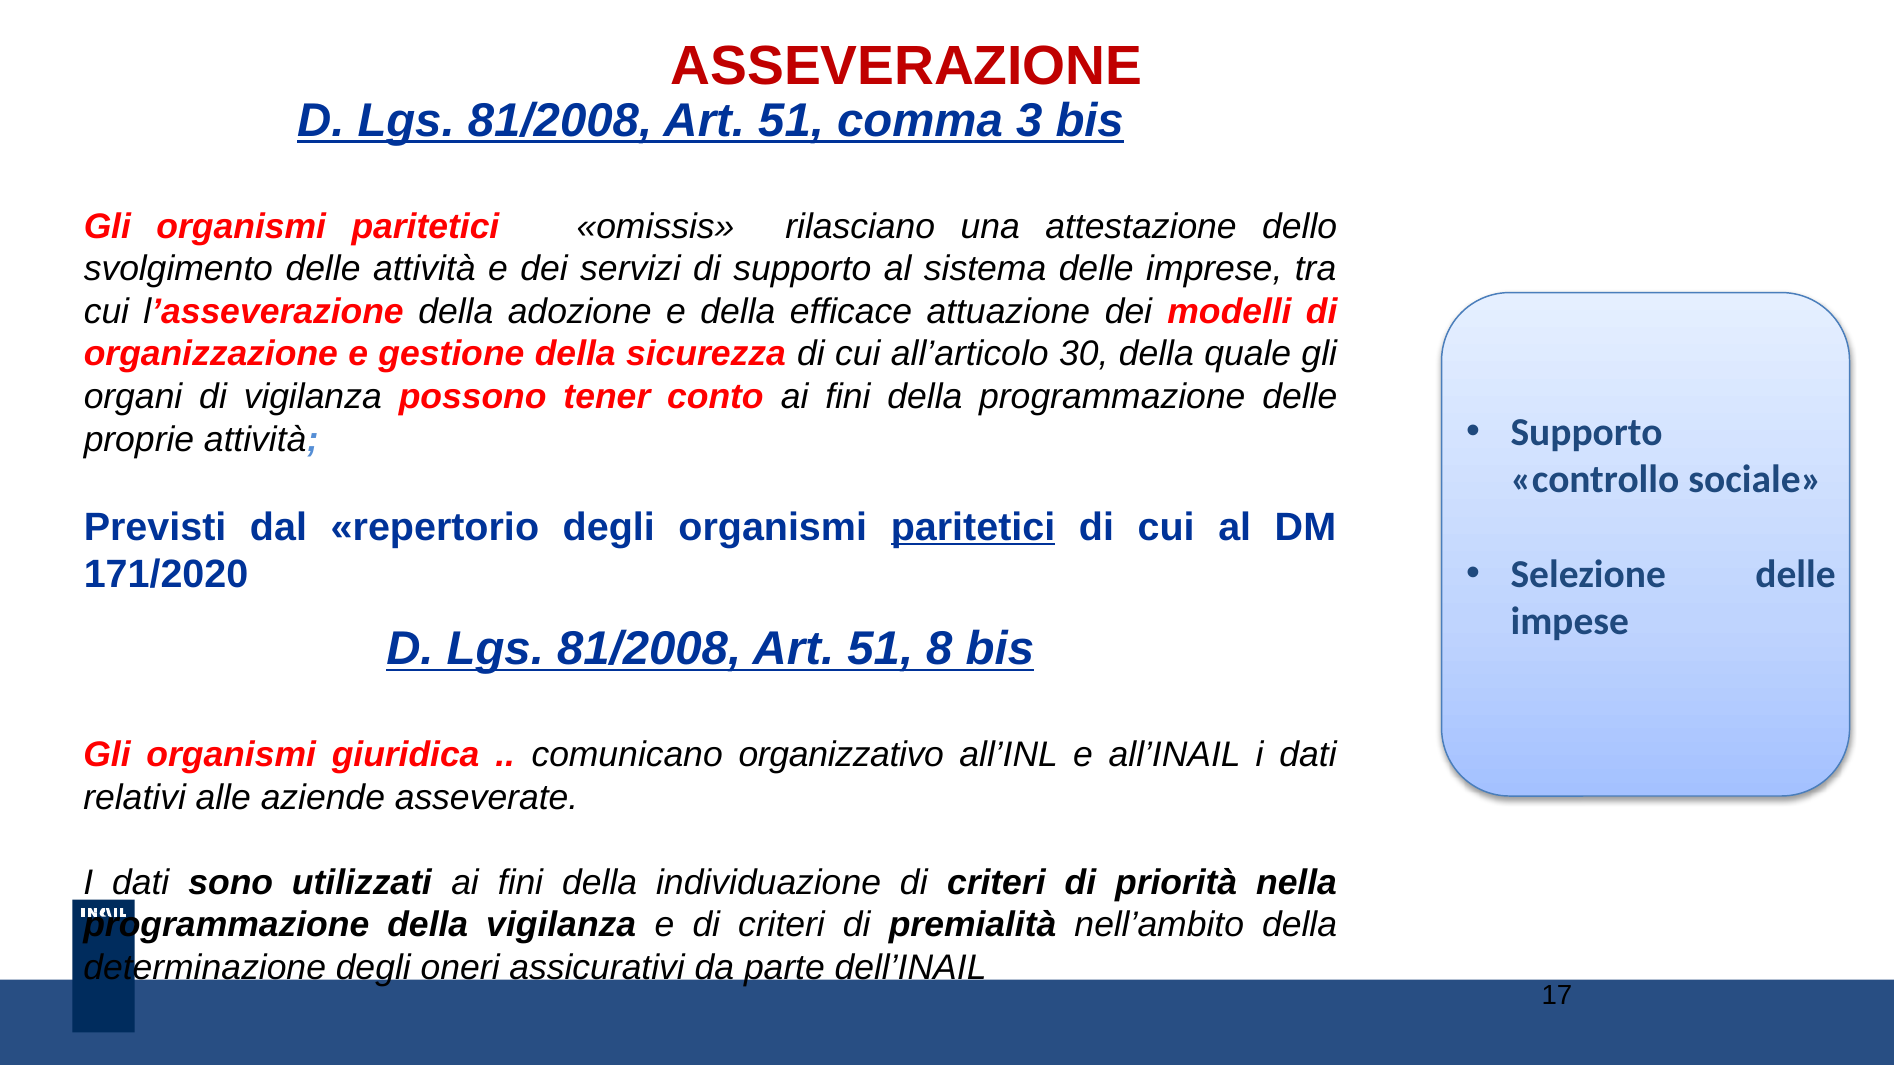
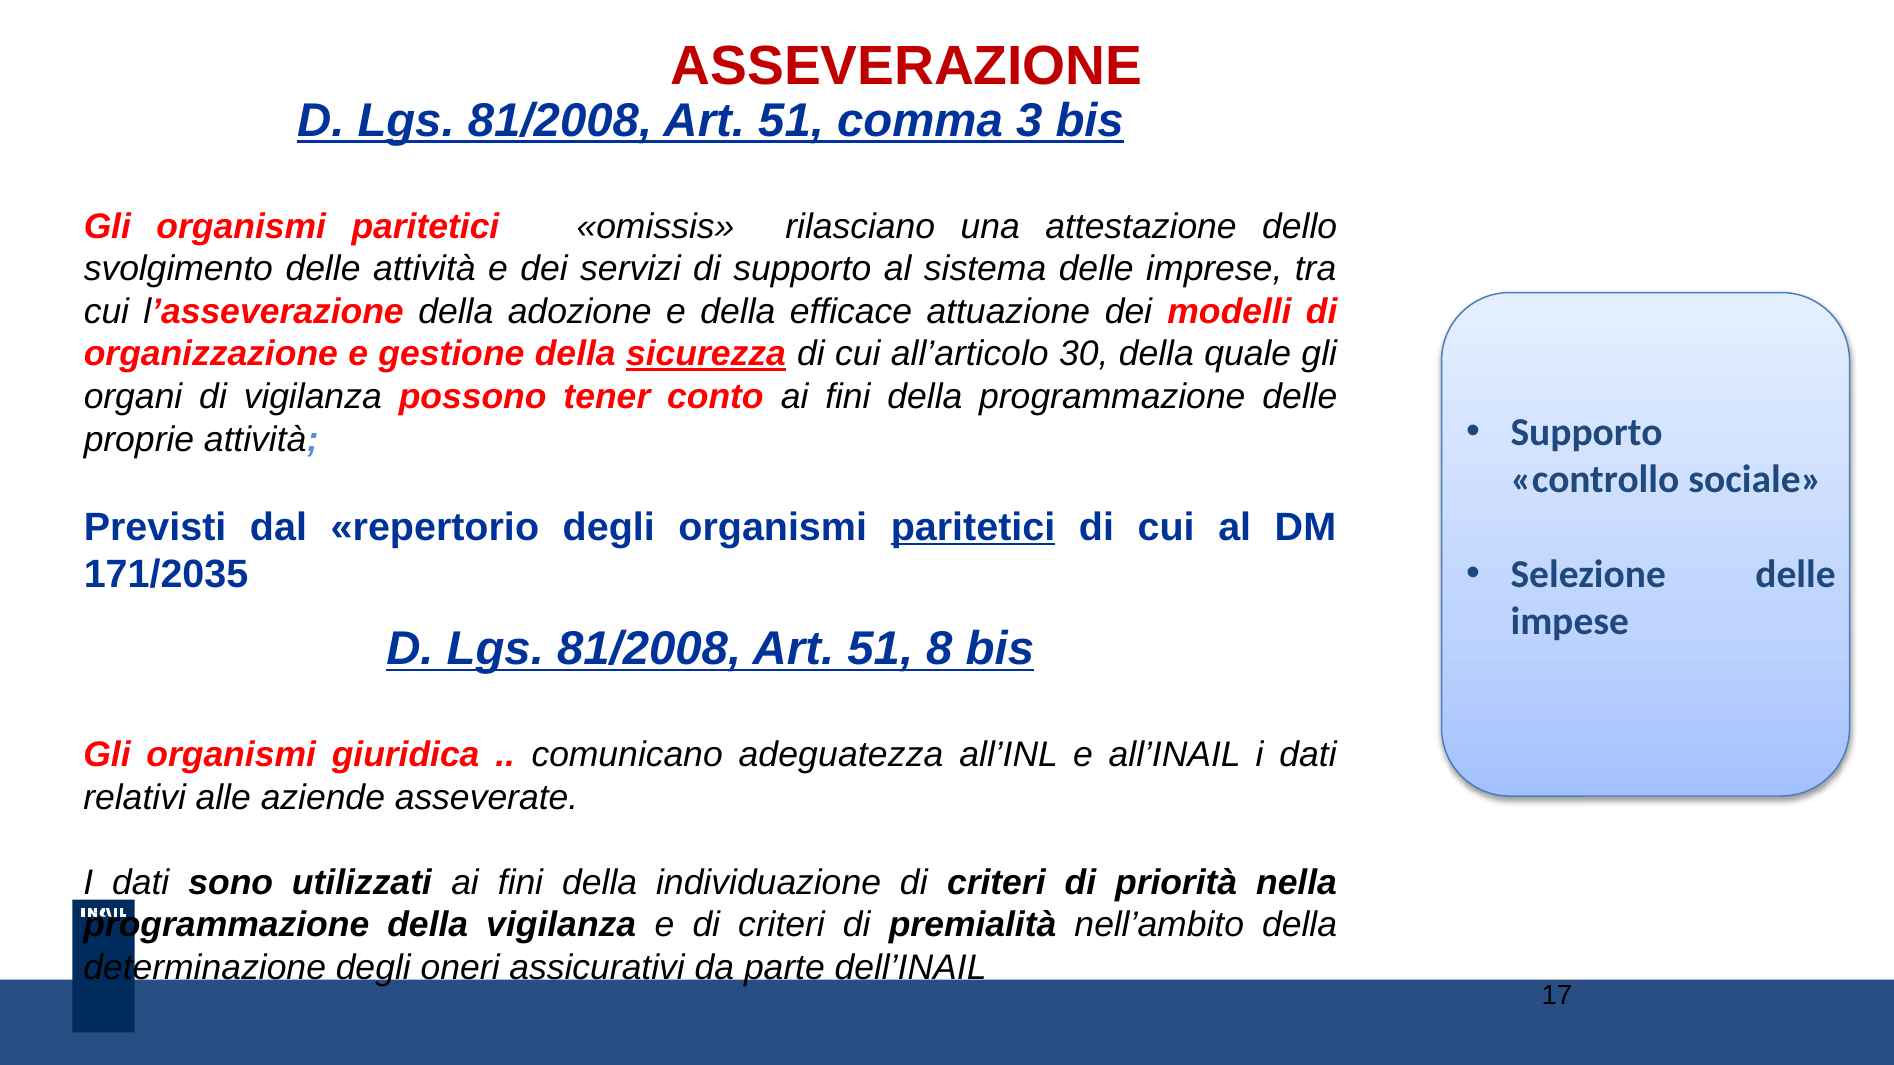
sicurezza underline: none -> present (706, 354)
171/2020: 171/2020 -> 171/2035 (166, 575)
organizzativo: organizzativo -> adeguatezza (841, 755)
